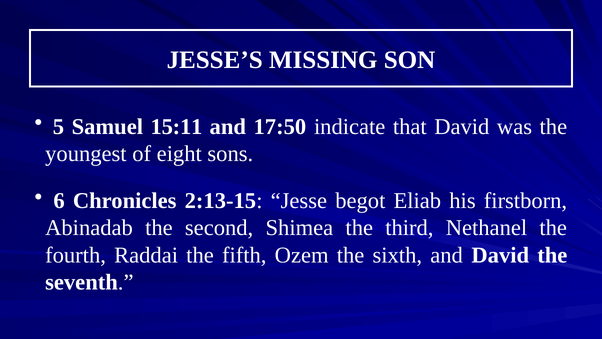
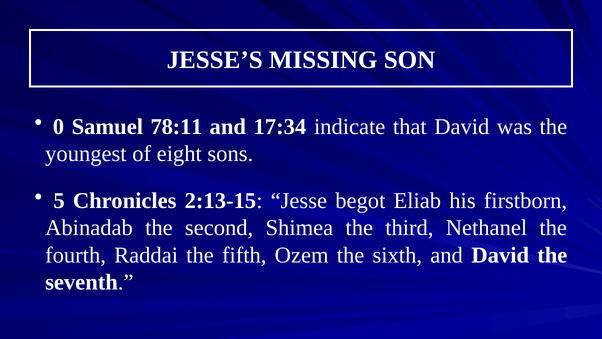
5: 5 -> 0 (58, 126)
15:11: 15:11 -> 78:11 (176, 126)
17:50: 17:50 -> 17:34 (280, 126)
6: 6 -> 5 (59, 201)
